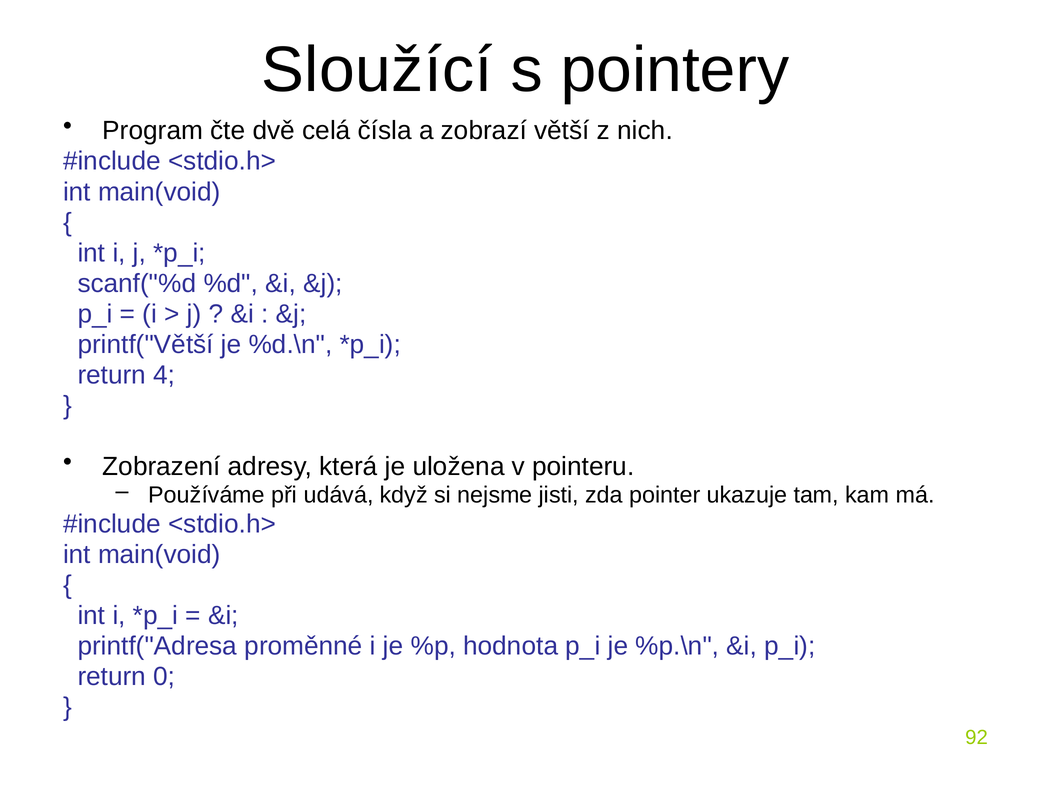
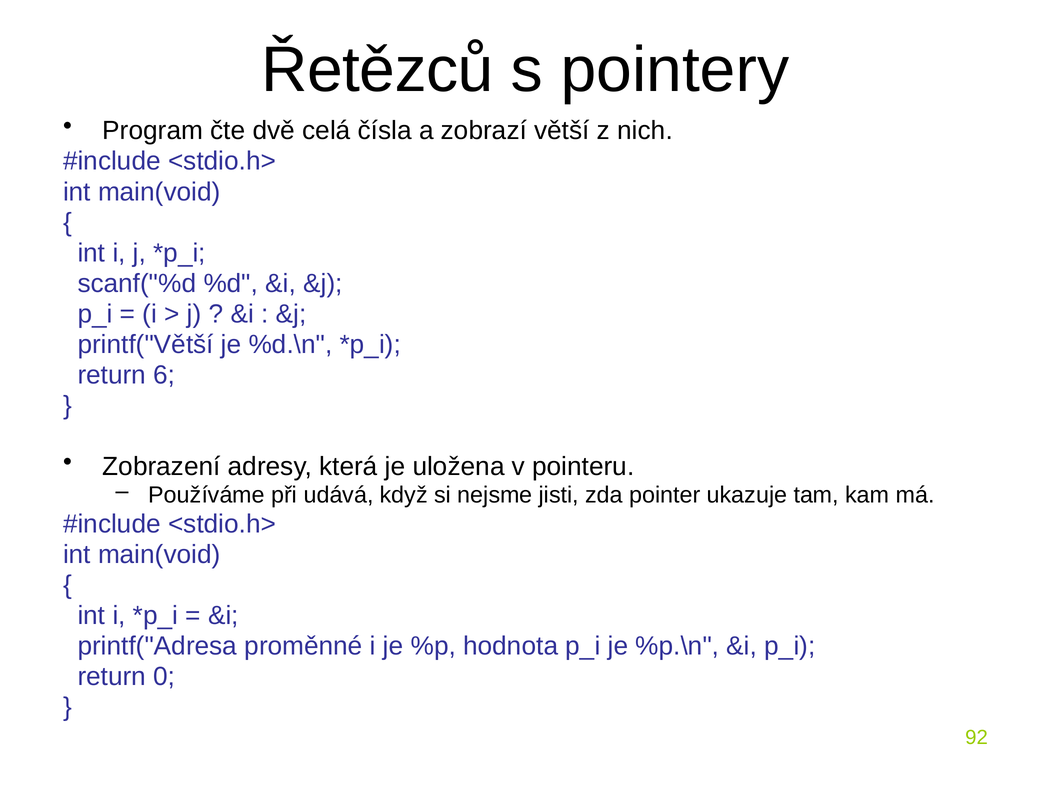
Sloužící: Sloužící -> Řetězců (377, 70)
4: 4 -> 6 (164, 375)
